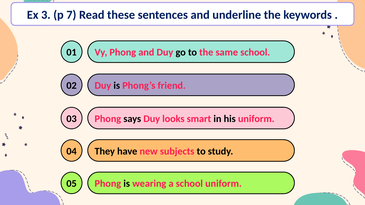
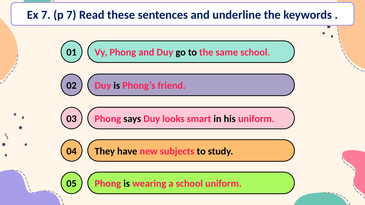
Ex 3: 3 -> 7 (46, 15)
